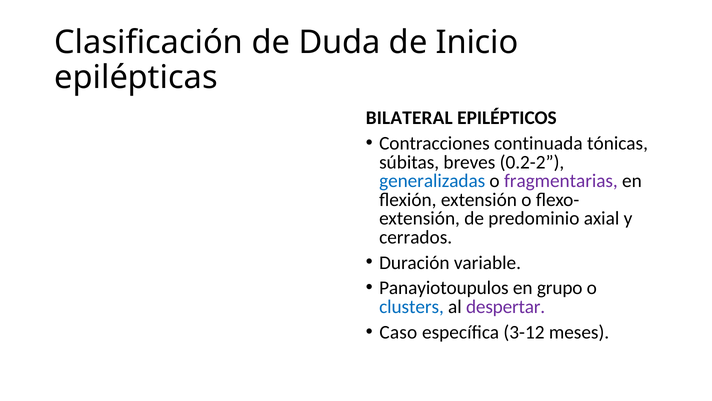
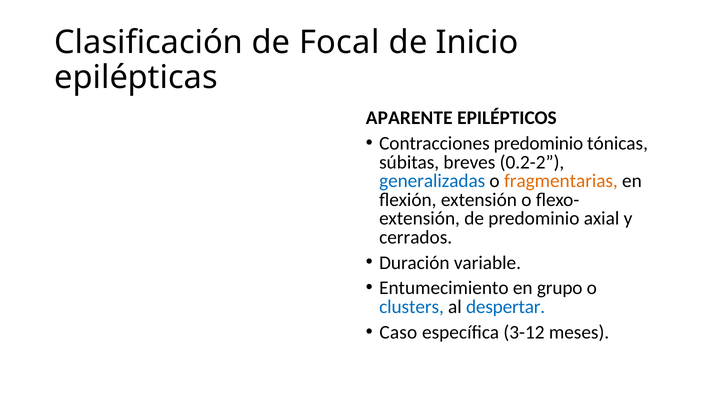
Duda: Duda -> Focal (339, 42)
BILATERAL: BILATERAL -> APARENTE (409, 118)
Contracciones continuada: continuada -> predominio (538, 143)
fragmentarias colour: purple -> orange (561, 181)
Panayiotoupulos: Panayiotoupulos -> Entumecimiento (444, 288)
despertar colour: purple -> blue (506, 306)
